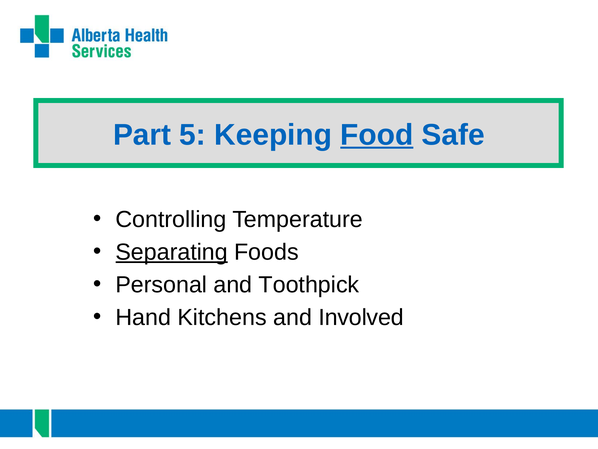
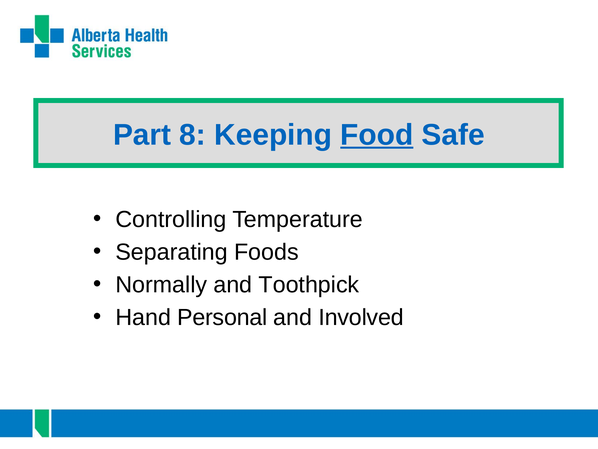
5: 5 -> 8 (193, 135)
Separating underline: present -> none (172, 252)
Personal: Personal -> Normally (161, 284)
Kitchens: Kitchens -> Personal (222, 317)
